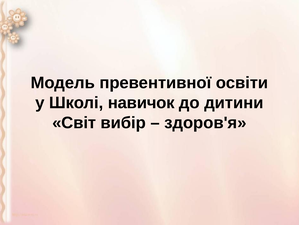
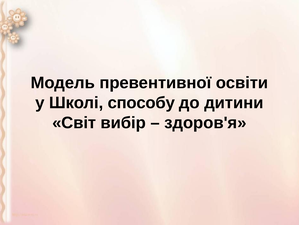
навичок: навичок -> способу (141, 102)
